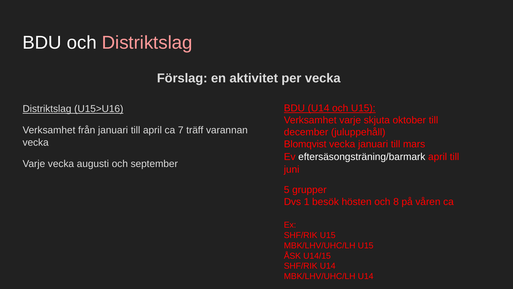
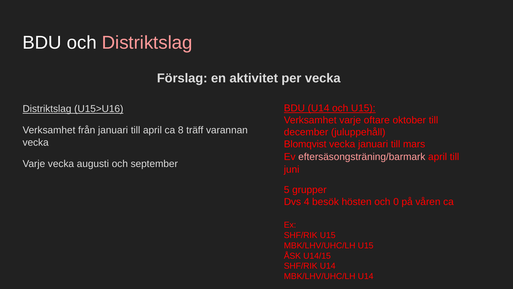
skjuta: skjuta -> oftare (377, 120)
7: 7 -> 8 (181, 130)
eftersäsongsträning/barmark colour: white -> pink (362, 157)
1: 1 -> 4 (307, 202)
8: 8 -> 0 (396, 202)
